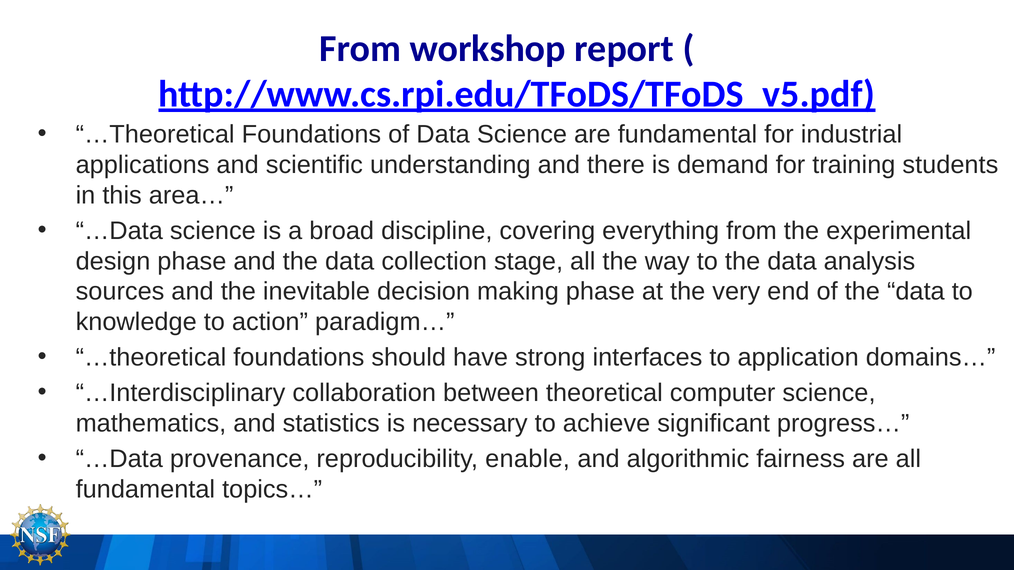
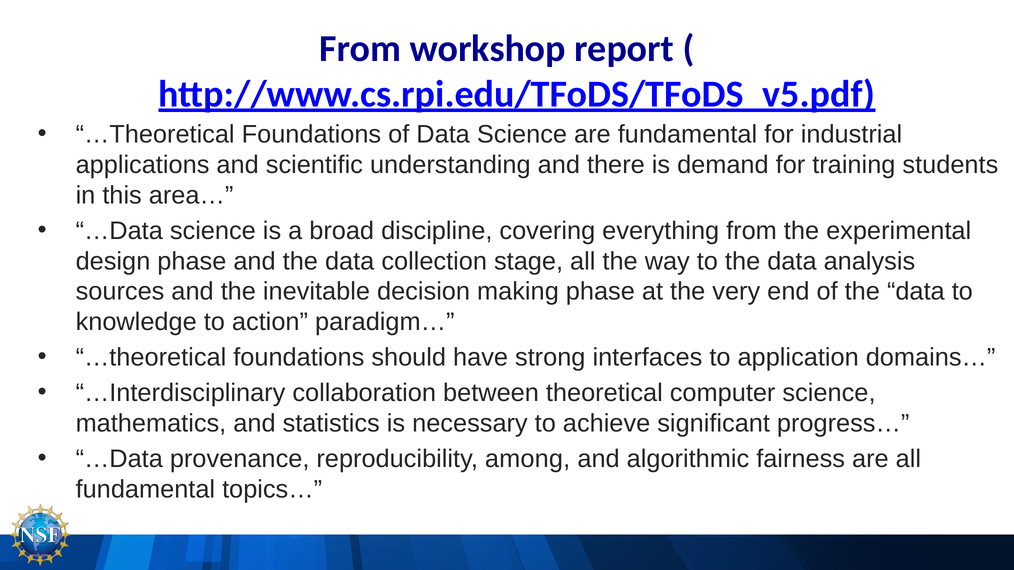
enable: enable -> among (528, 459)
